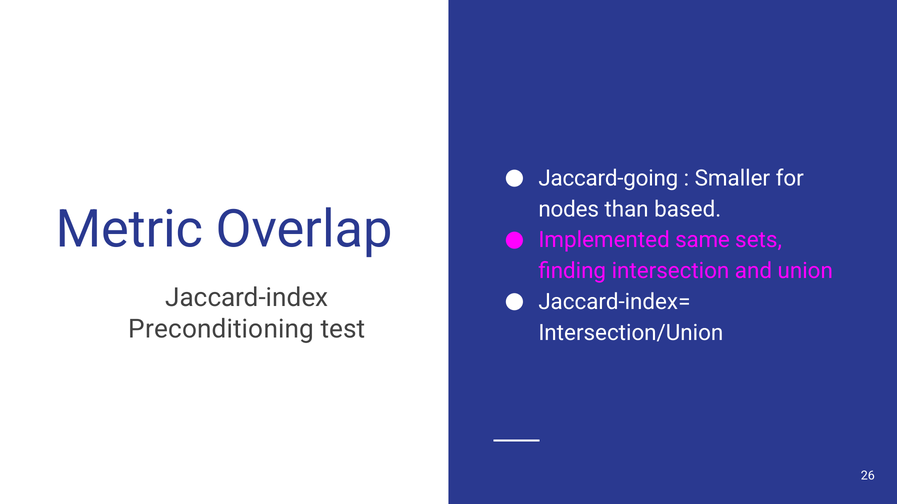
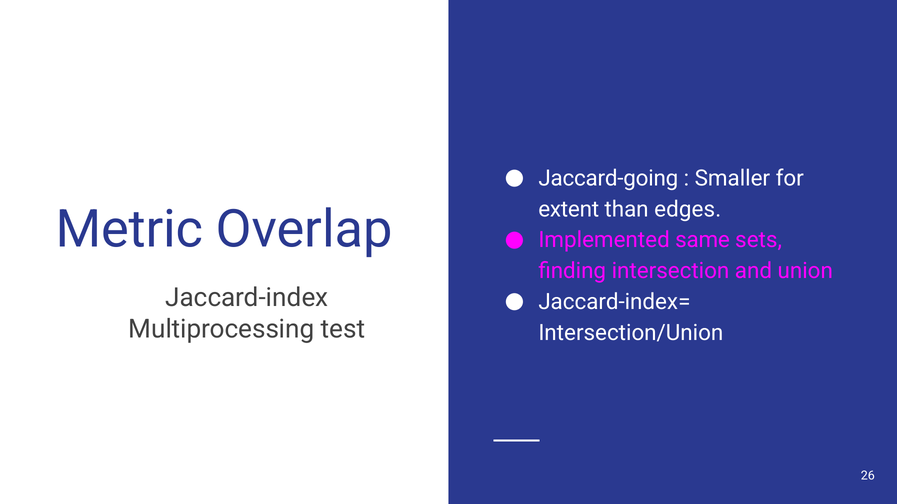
nodes: nodes -> extent (569, 209)
based: based -> edges (688, 209)
Preconditioning: Preconditioning -> Multiprocessing (221, 330)
